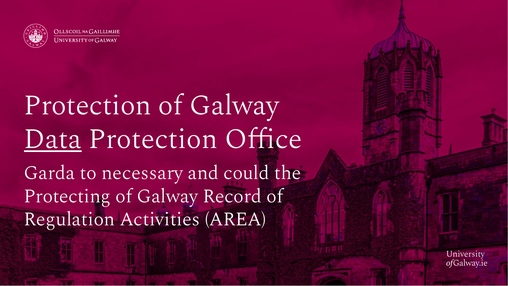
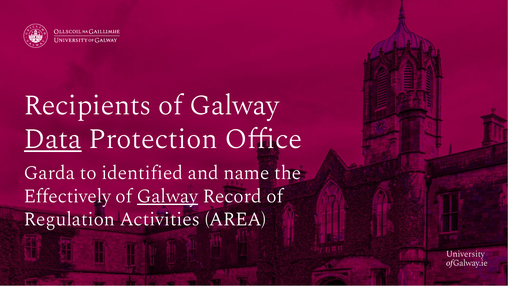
Protection: Protection -> Recipients (88, 105)
necessary: necessary -> identified (142, 173)
could: could -> name (246, 173)
Protecting: Protecting -> Effectively (67, 196)
Galway underline: none -> present (167, 196)
